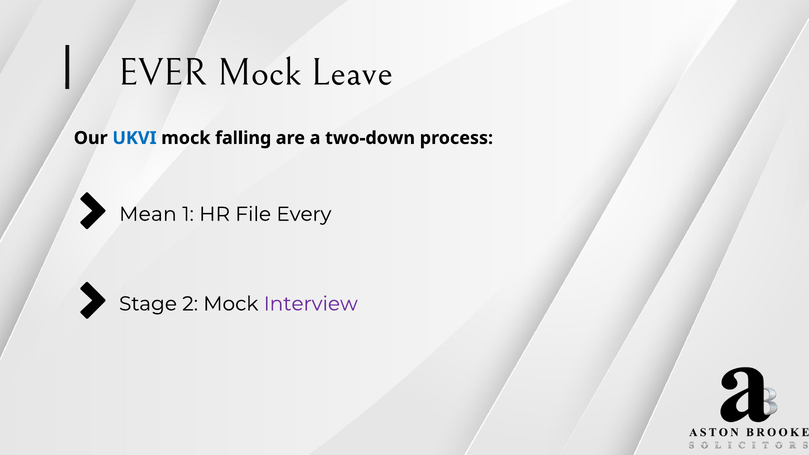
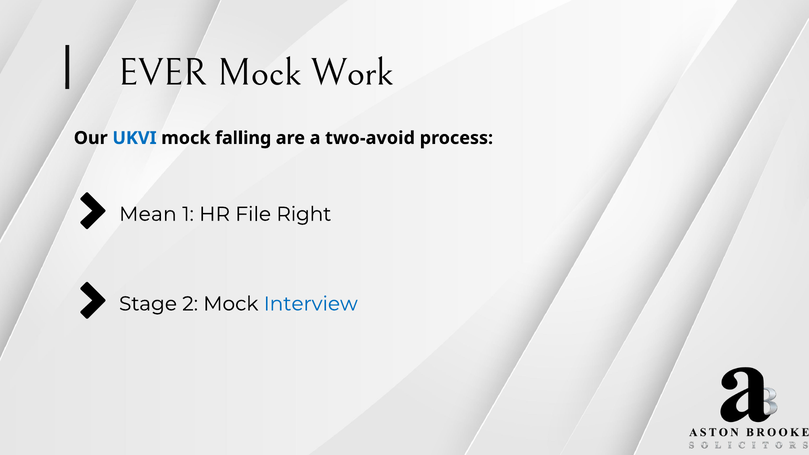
Leave: Leave -> Work (352, 72)
two-down: two-down -> two-avoid (370, 138)
Every: Every -> Right (304, 214)
Interview colour: purple -> blue (311, 304)
